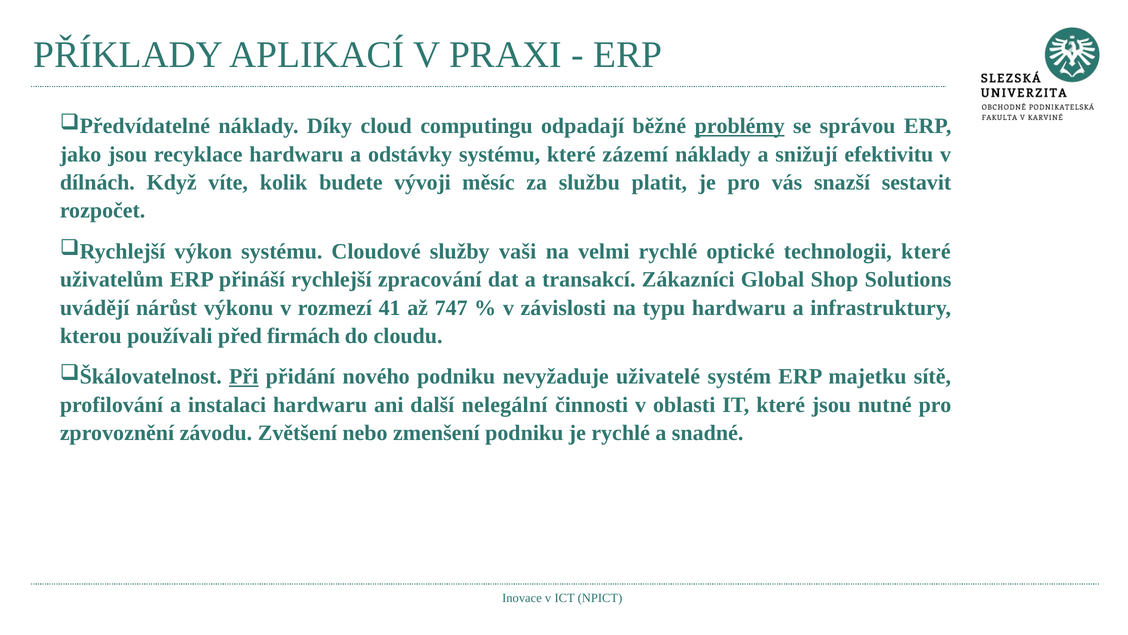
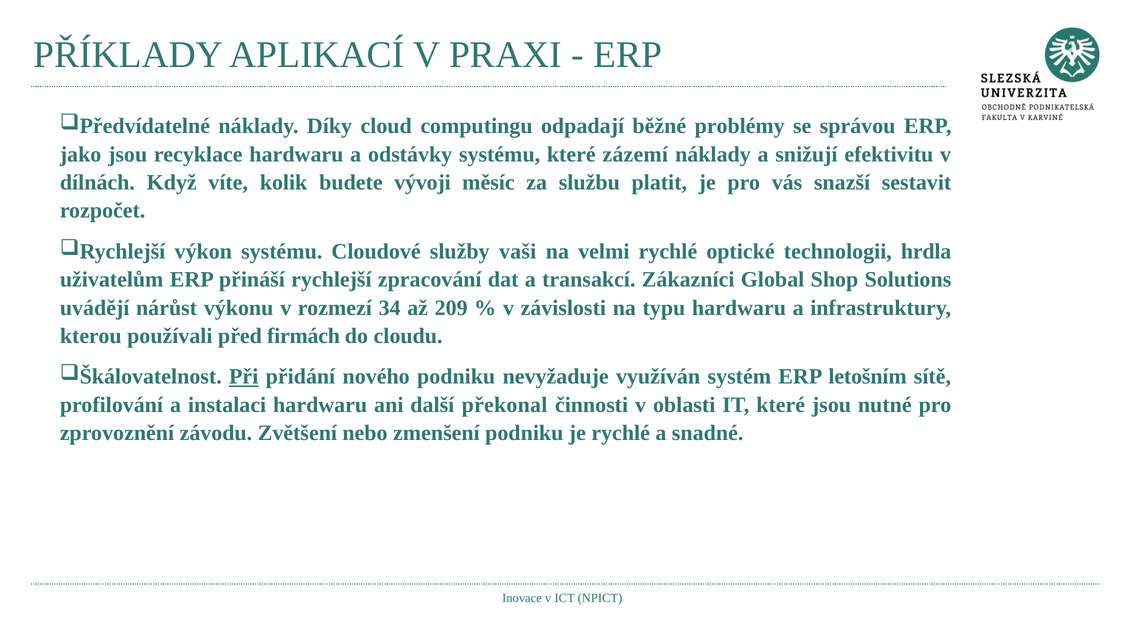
problémy underline: present -> none (740, 126)
technologii které: které -> hrdla (926, 251)
41: 41 -> 34 (390, 308)
747: 747 -> 209 (451, 308)
uživatelé: uživatelé -> využíván (658, 376)
majetku: majetku -> letošním (868, 376)
nelegální: nelegální -> překonal (505, 405)
